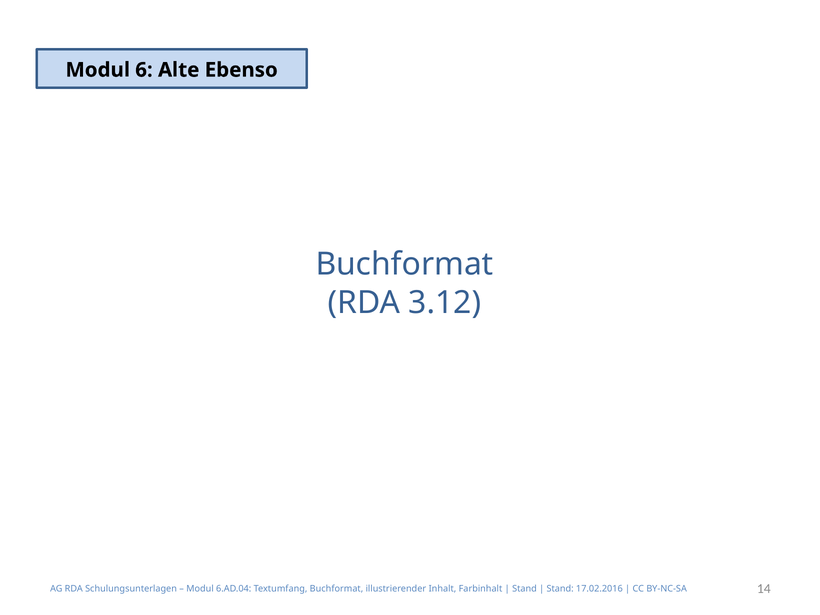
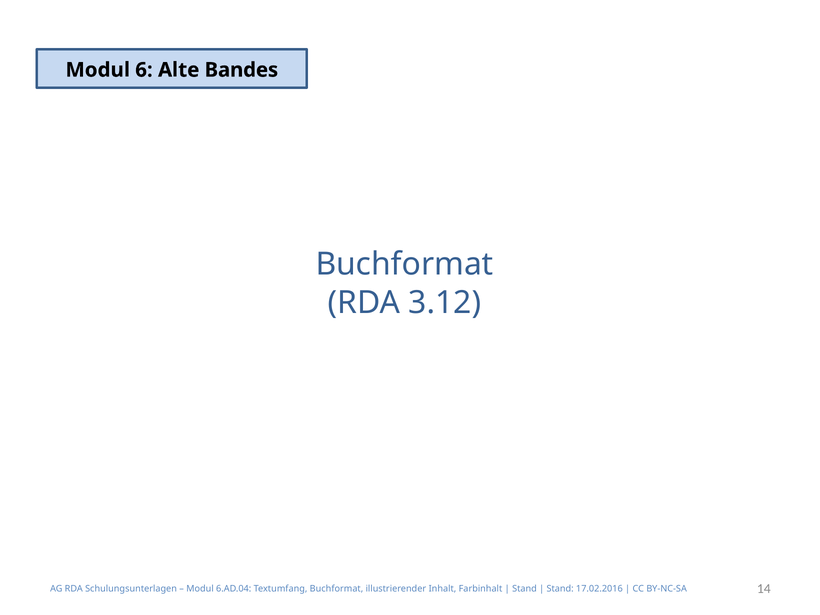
Ebenso: Ebenso -> Bandes (241, 70)
